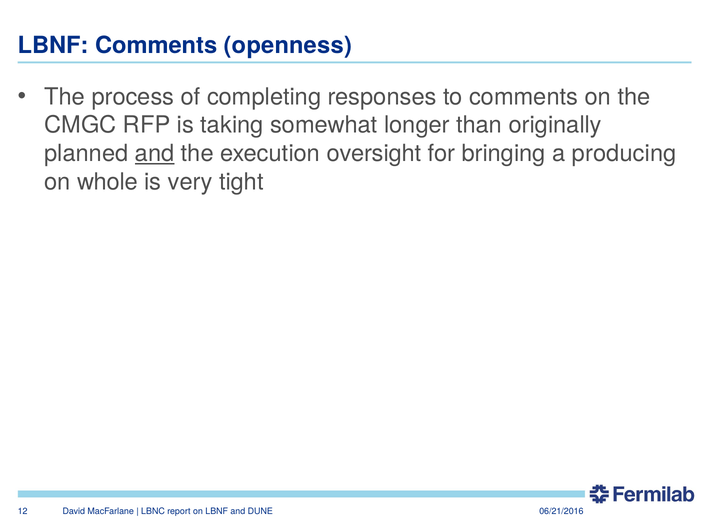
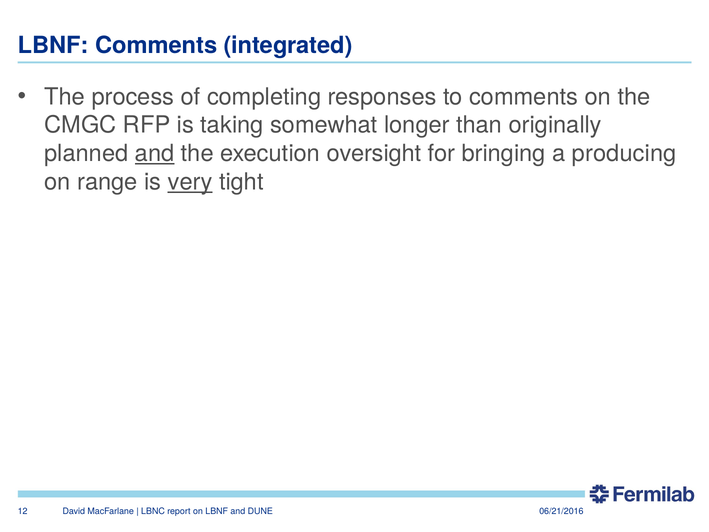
openness: openness -> integrated (288, 45)
whole: whole -> range (107, 182)
very underline: none -> present (190, 182)
